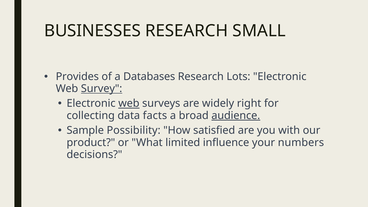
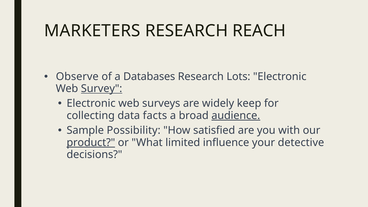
BUSINESSES: BUSINESSES -> MARKETERS (92, 31)
SMALL: SMALL -> REACH (259, 31)
Provides: Provides -> Observe (77, 77)
web underline: present -> none (129, 103)
right: right -> keep (249, 103)
product underline: none -> present (91, 142)
numbers: numbers -> detective (301, 142)
